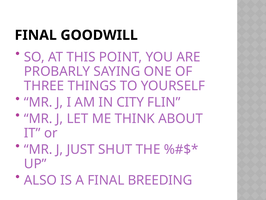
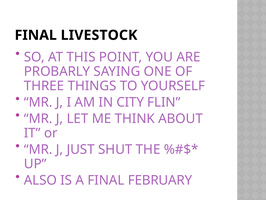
GOODWILL: GOODWILL -> LIVESTOCK (99, 35)
BREEDING: BREEDING -> FEBRUARY (160, 180)
